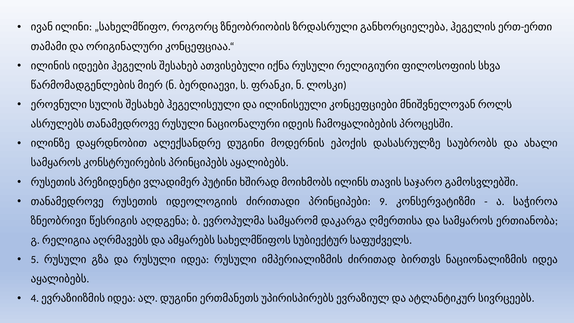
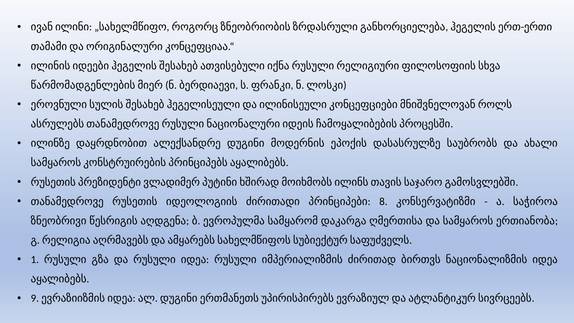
9: 9 -> 8 (383, 201)
5: 5 -> 1 (35, 260)
4: 4 -> 9 (35, 298)
